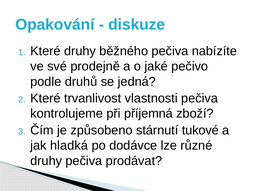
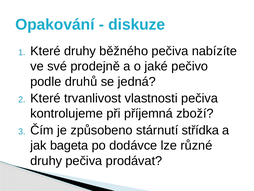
tukové: tukové -> střídka (200, 130)
hladká: hladká -> bageta (69, 145)
